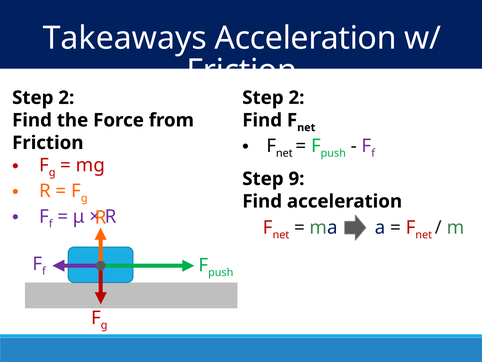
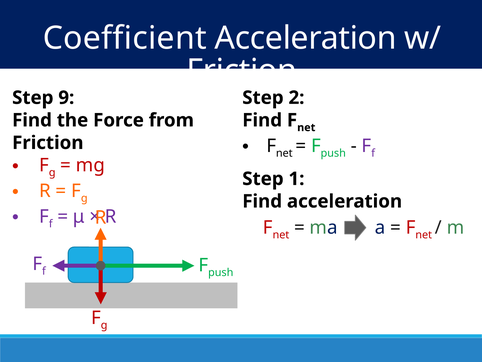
Takeaways: Takeaways -> Coefficient (125, 38)
2: 2 -> 9 (66, 98)
9: 9 -> 1 (296, 179)
